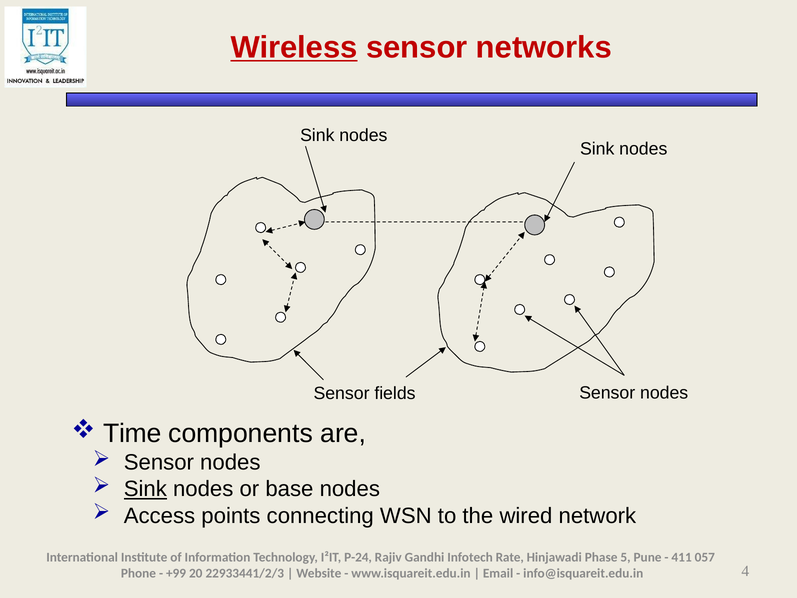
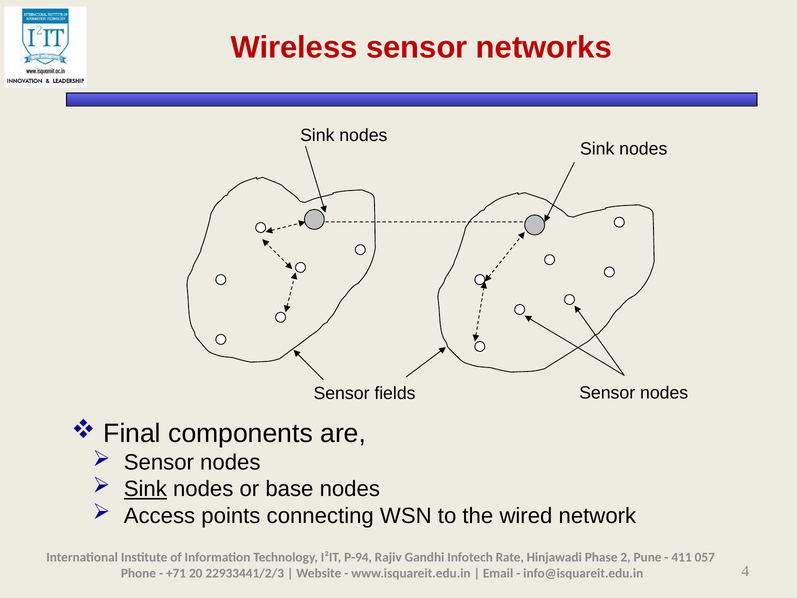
Wireless underline: present -> none (294, 47)
Time: Time -> Final (132, 433)
P-24: P-24 -> P-94 (358, 557)
5: 5 -> 2 (626, 557)
+99: +99 -> +71 (176, 573)
